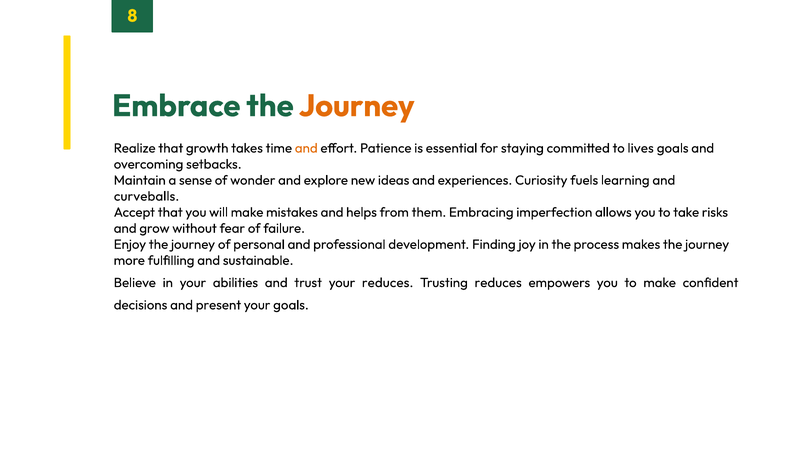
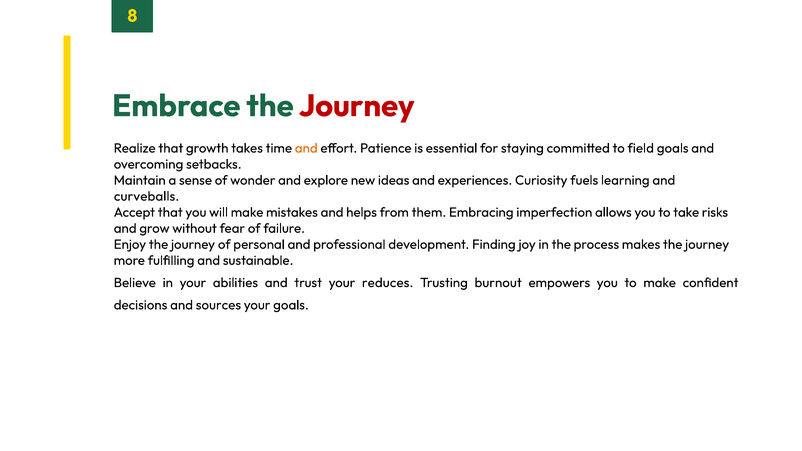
Journey colour: orange -> red (357, 106)
lives: lives -> field (641, 148)
Trusting reduces: reduces -> burnout (498, 283)
present: present -> sources (218, 305)
